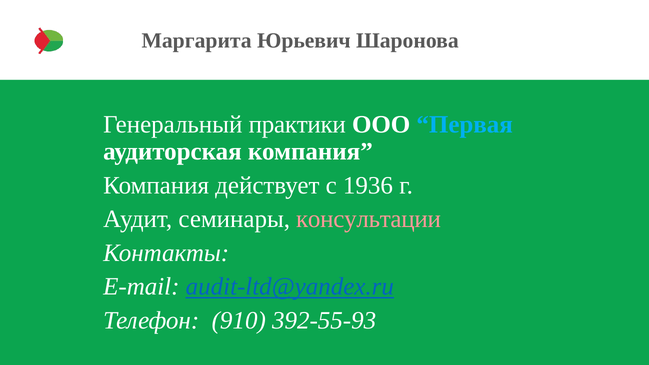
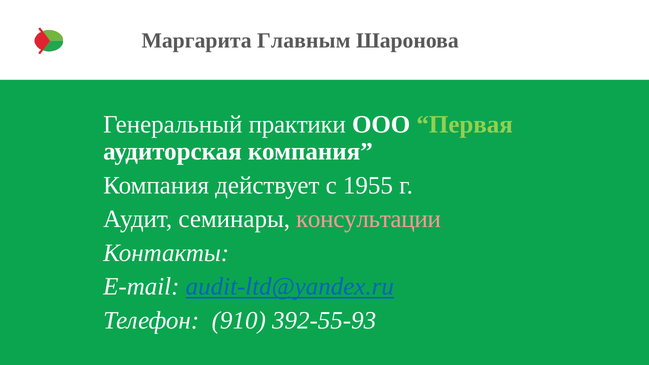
Юрьевич: Юрьевич -> Главным (304, 40)
Первая colour: light blue -> light green (465, 125)
1936: 1936 -> 1955 (368, 185)
